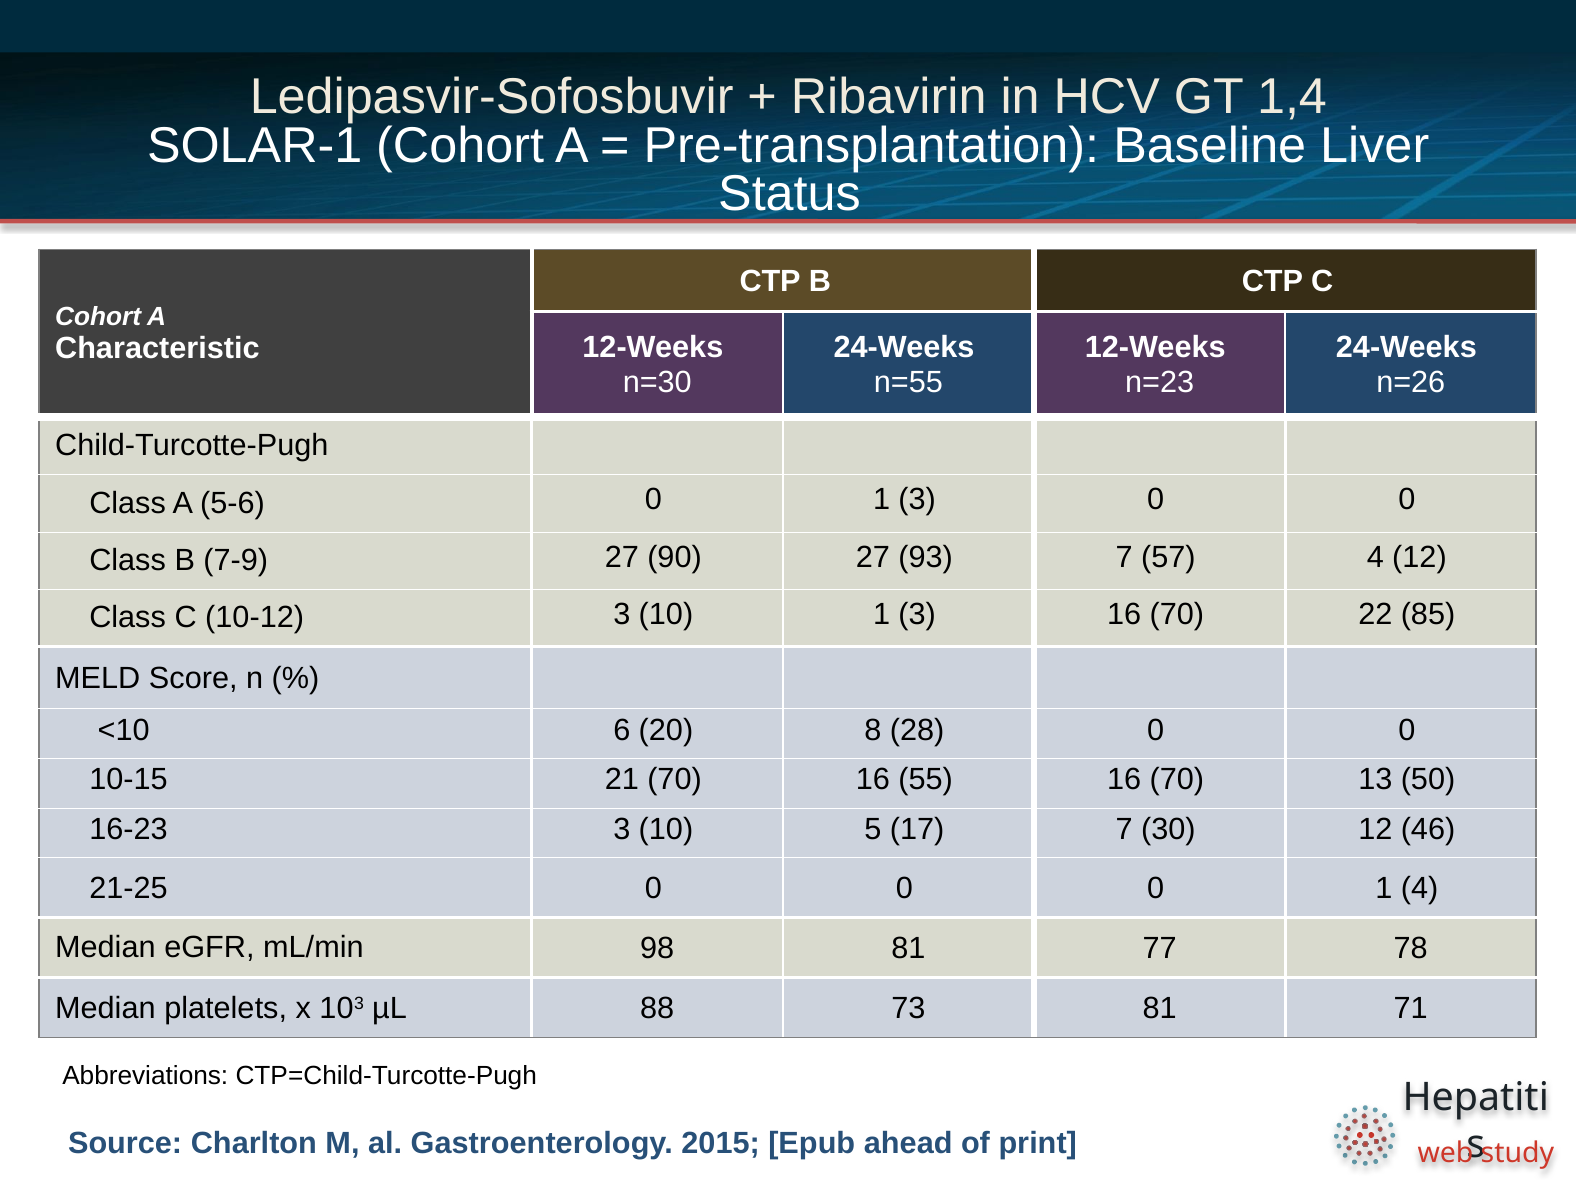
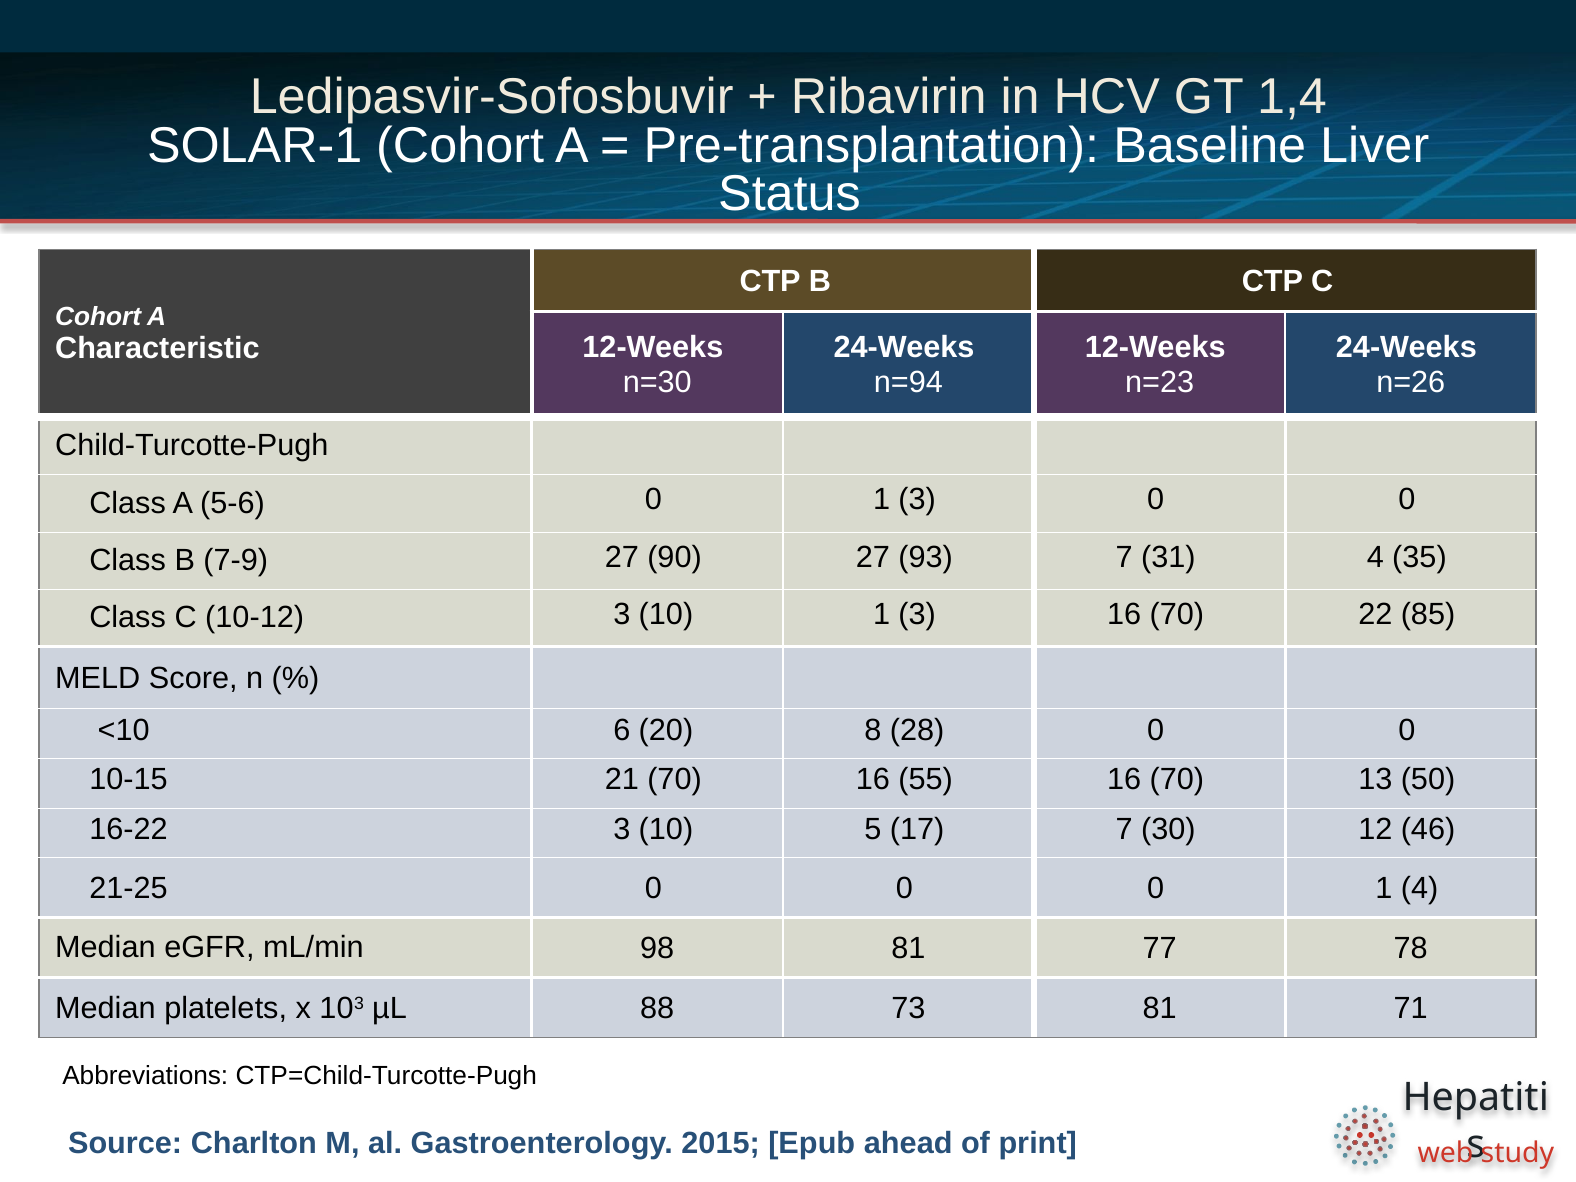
n=55: n=55 -> n=94 (908, 382)
57: 57 -> 31 (1168, 557)
4 12: 12 -> 35 (1419, 557)
16-23: 16-23 -> 16-22 (128, 829)
